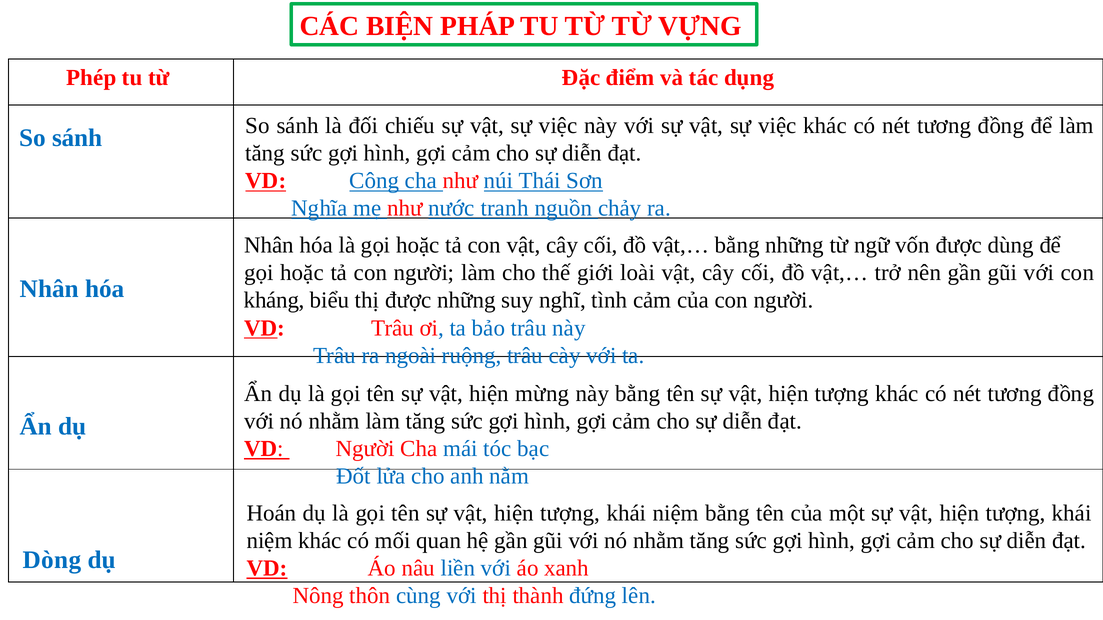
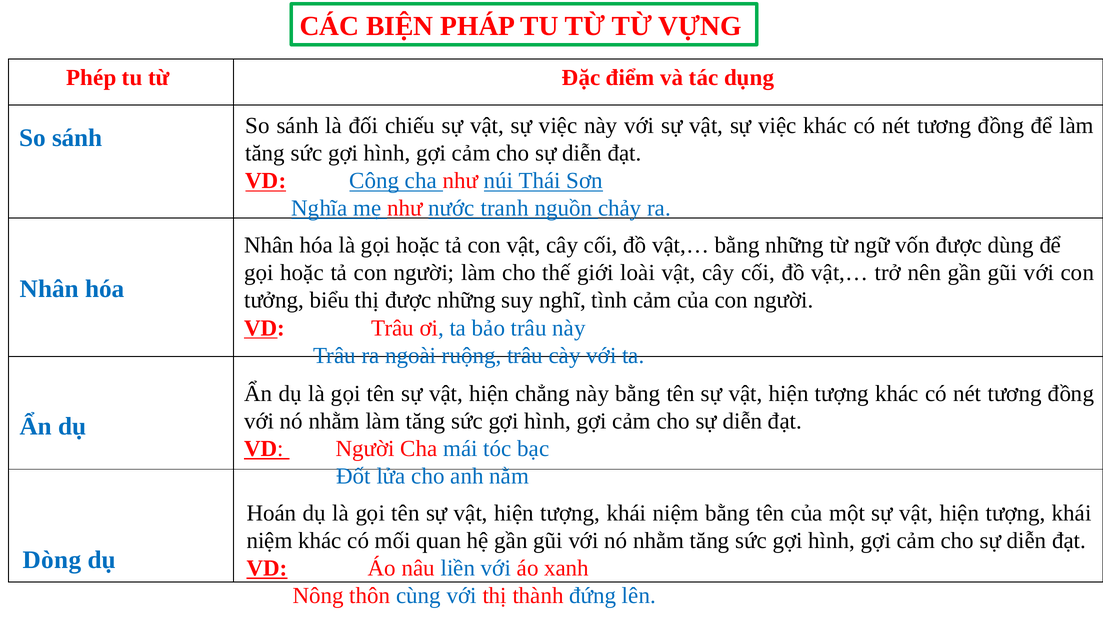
kháng: kháng -> tưởng (274, 301)
mừng: mừng -> chẳng (542, 394)
